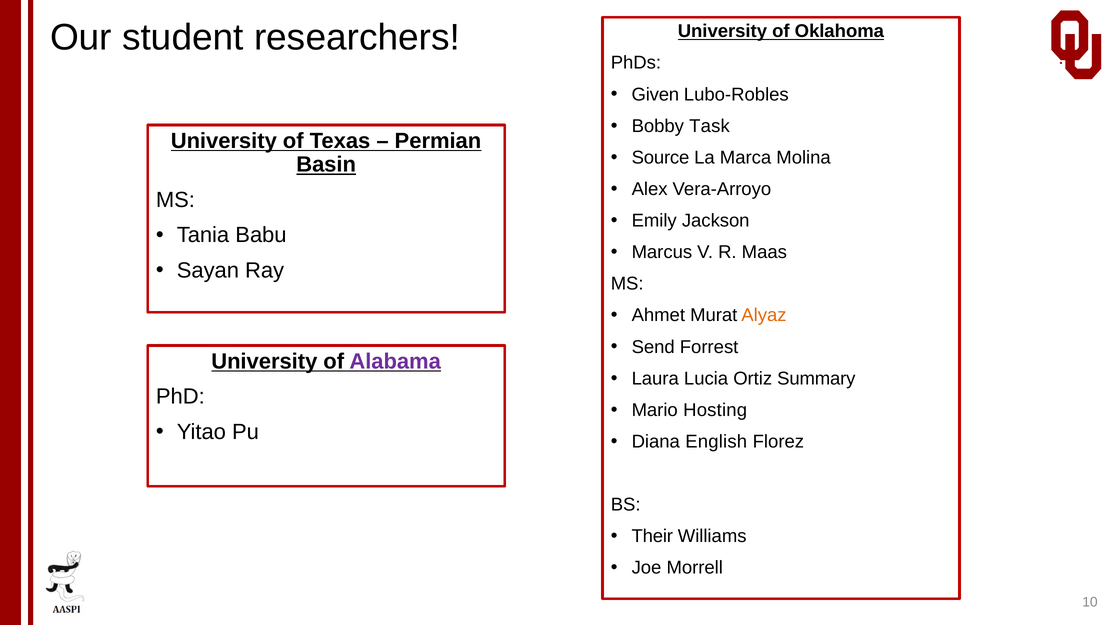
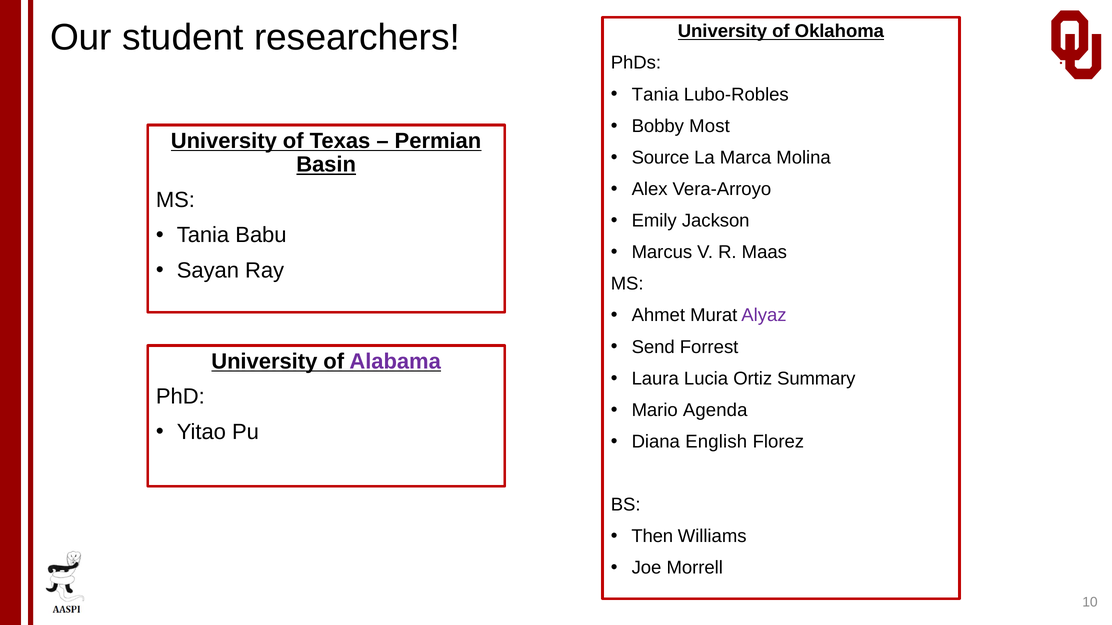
Given: Given -> Tania (655, 94)
Task: Task -> Most (710, 126)
Alyaz colour: orange -> purple (764, 316)
Hosting: Hosting -> Agenda (715, 410)
Their: Their -> Then (652, 537)
